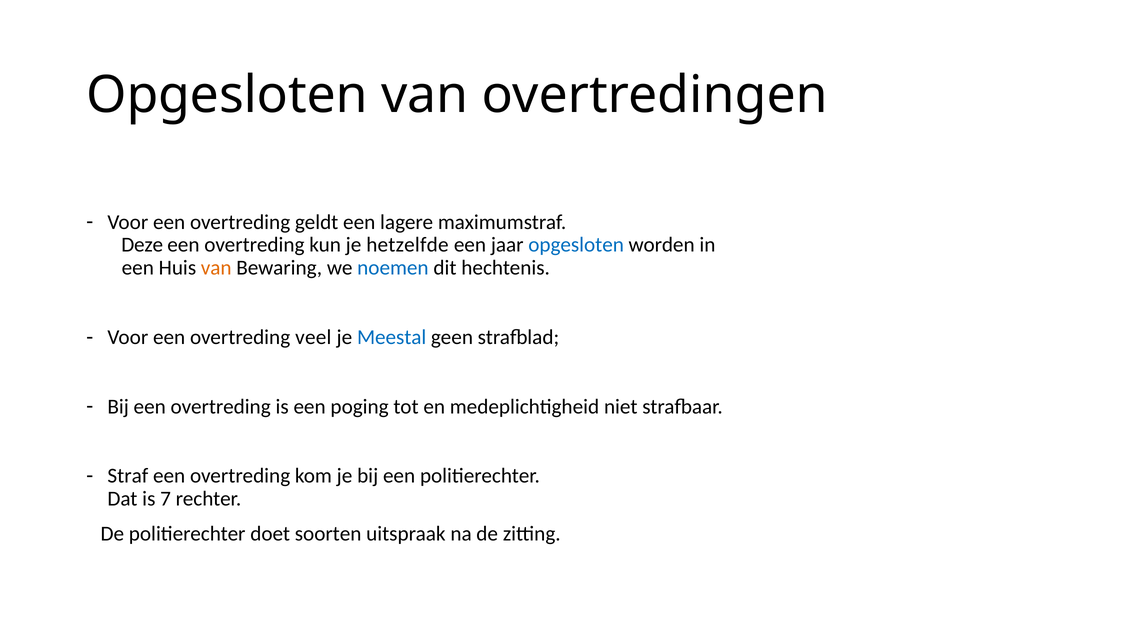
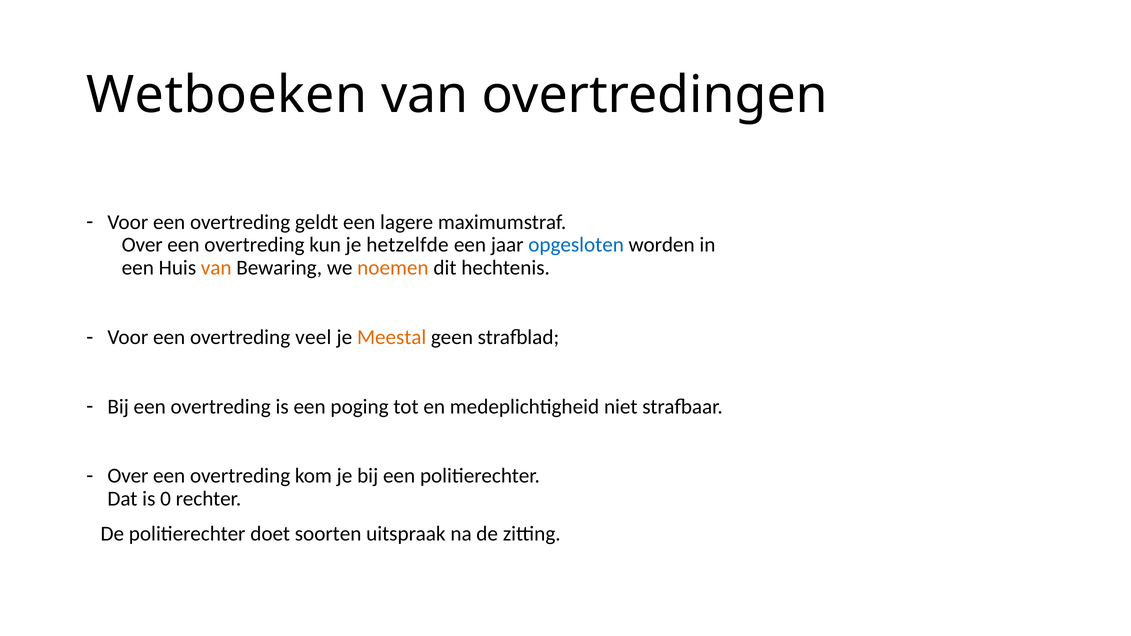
Opgesloten: Opgesloten -> Wetboeken (227, 95)
Deze: Deze -> Over (142, 245)
noemen colour: blue -> orange (393, 268)
Meestal colour: blue -> orange (392, 337)
Straf: Straf -> Over (128, 476)
7: 7 -> 0 (165, 499)
